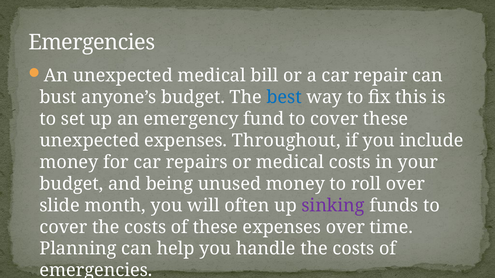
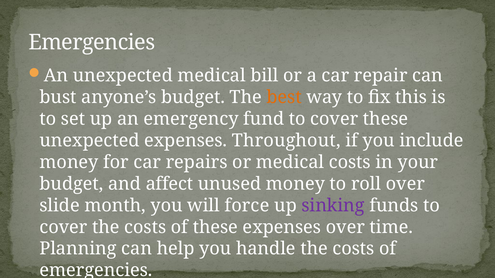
best colour: blue -> orange (284, 97)
being: being -> affect (169, 184)
often: often -> force (247, 206)
